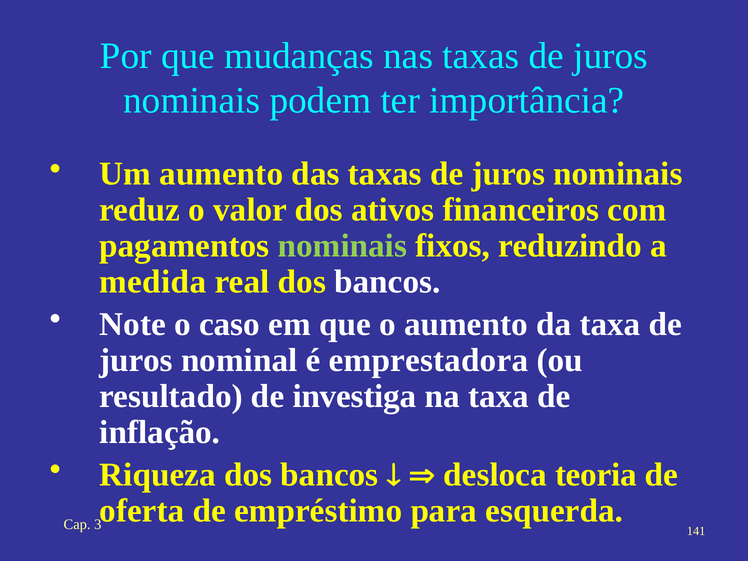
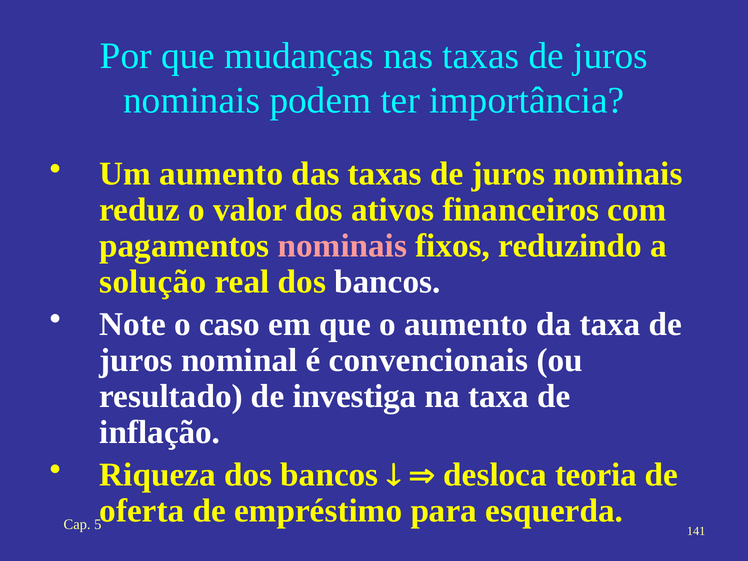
nominais colour: light green -> pink (342, 246)
medida: medida -> solução (153, 282)
emprestadora: emprestadora -> convencionais (429, 360)
3: 3 -> 5 (98, 525)
